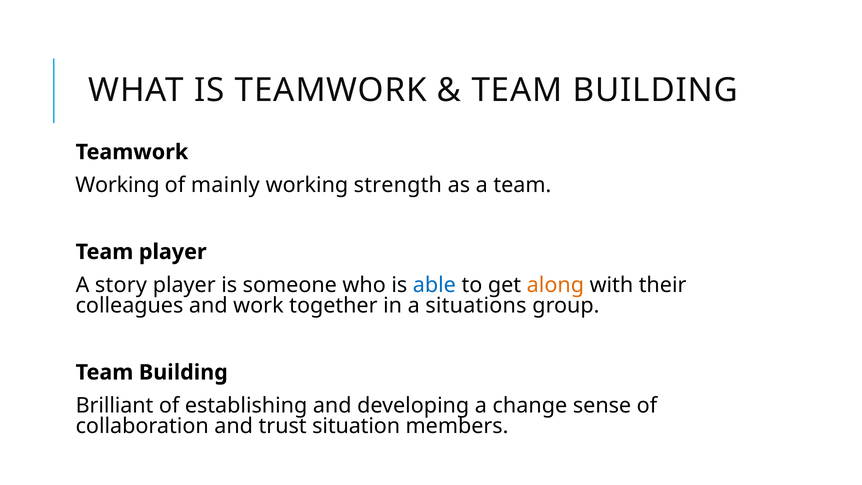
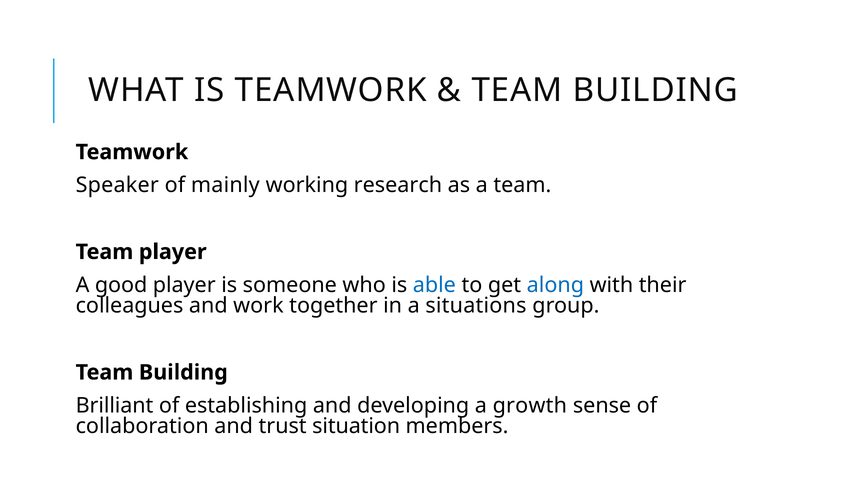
Working: Working -> Speaker (117, 185)
strength: strength -> research (398, 185)
story: story -> good (121, 285)
along colour: orange -> blue (555, 285)
change: change -> growth (530, 406)
